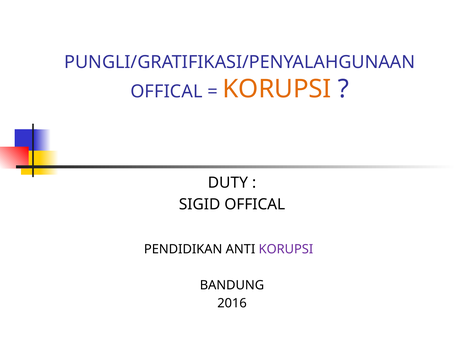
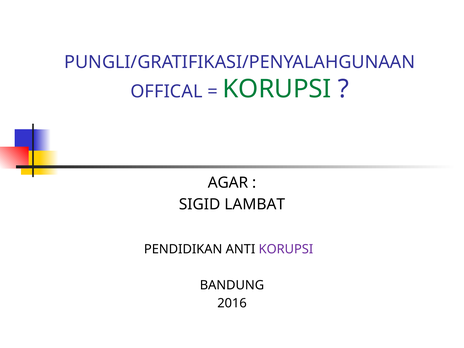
KORUPSI colour: orange -> green (277, 89)
DUTY: DUTY -> AGAR (228, 183)
SIGID OFFICAL: OFFICAL -> LAMBAT (255, 204)
